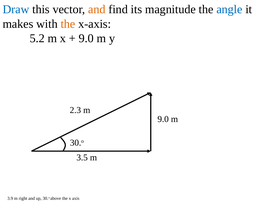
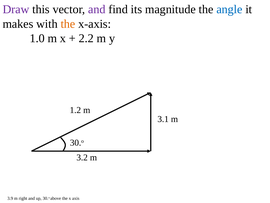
Draw colour: blue -> purple (16, 9)
and colour: orange -> purple (97, 9)
5.2: 5.2 -> 1.0 (37, 38)
9.0: 9.0 -> 2.2 (86, 38)
2.3: 2.3 -> 1.2 (75, 110)
9.0: 9.0 -> 3.1 (163, 119)
3.5: 3.5 -> 3.2 (82, 157)
